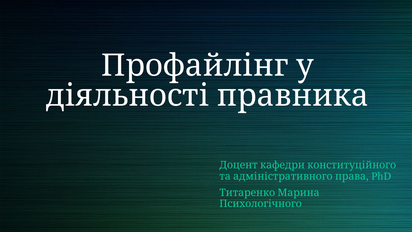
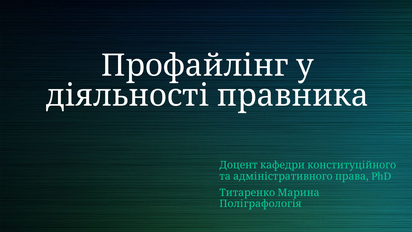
Психологічного: Психологічного -> Поліграфологія (260, 204)
